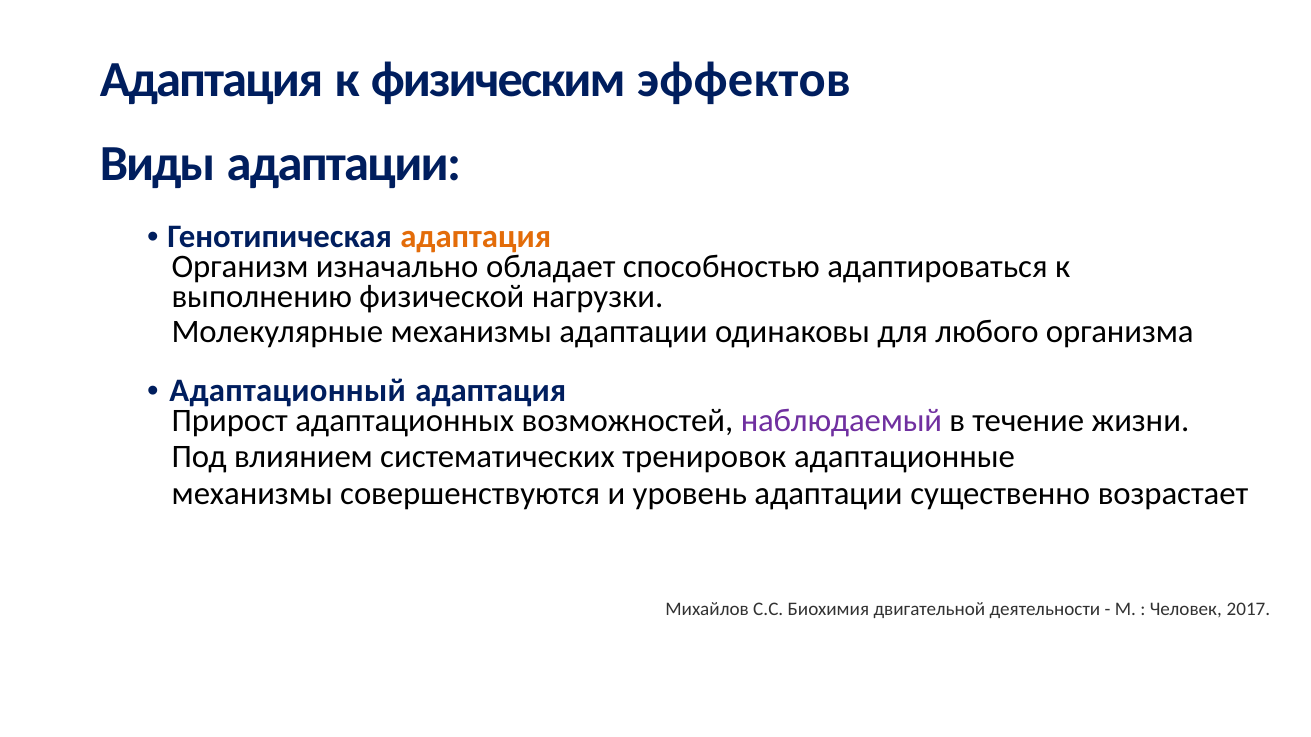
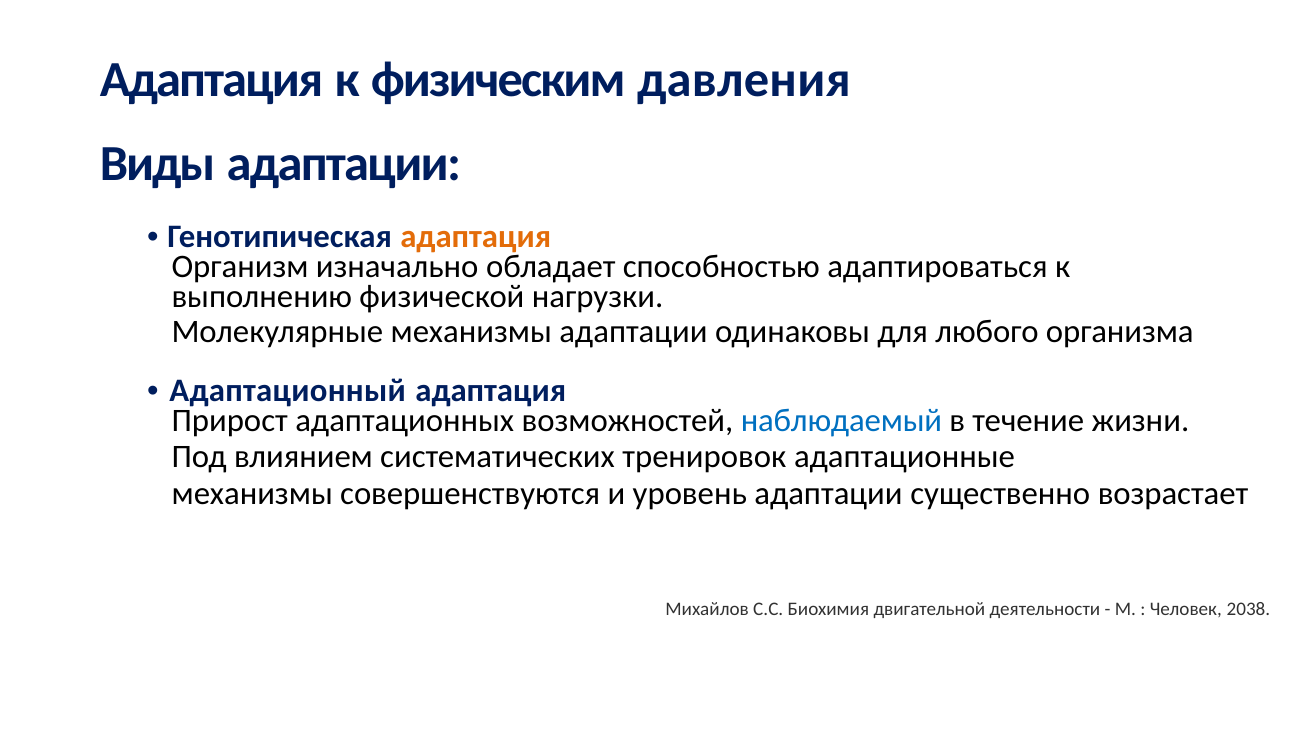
эффектов: эффектов -> давления (744, 80)
наблюдаемый colour: purple -> blue (841, 421)
2017: 2017 -> 2038 (1248, 609)
